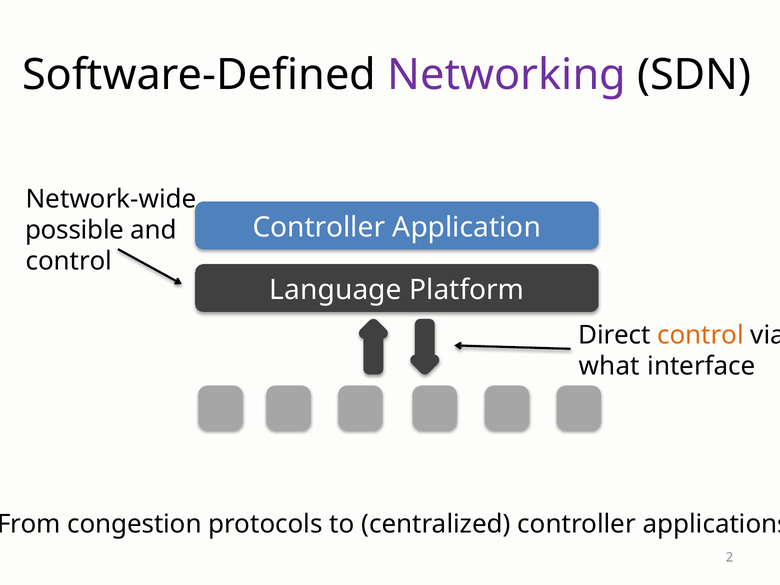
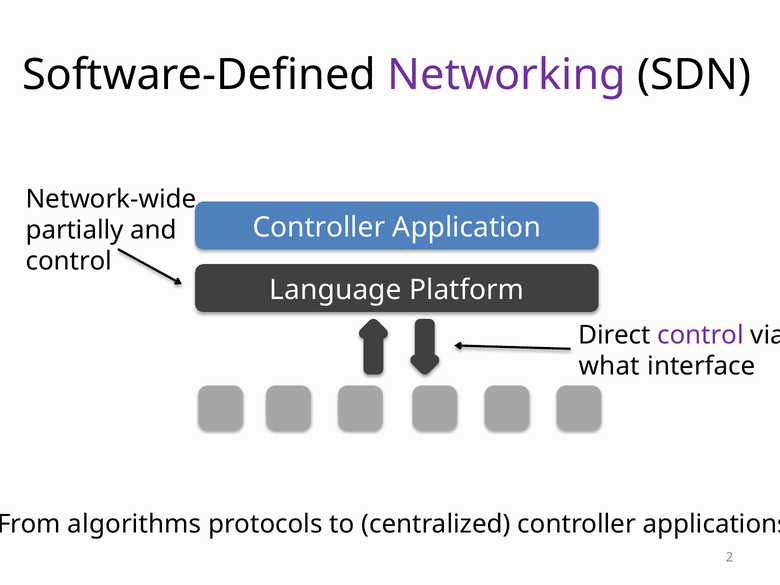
possible: possible -> partially (75, 230)
control colour: orange -> purple (701, 335)
congestion: congestion -> algorithms (134, 524)
